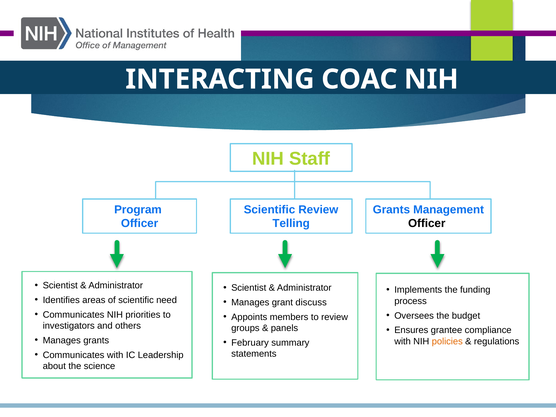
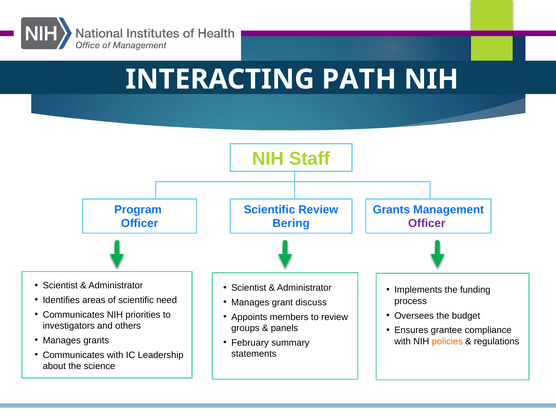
COAC: COAC -> PATH (359, 79)
Telling: Telling -> Bering (291, 223)
Officer colour: black -> purple (427, 223)
